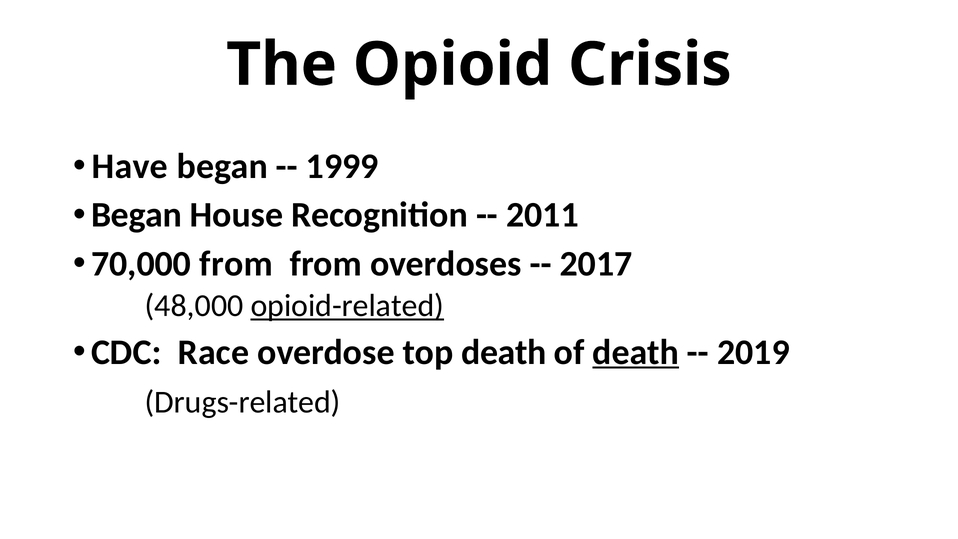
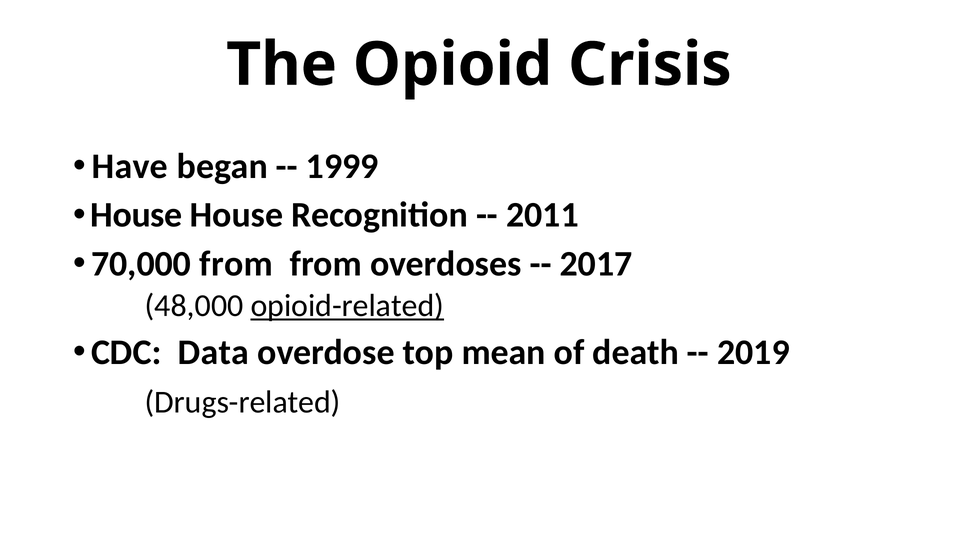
Began: Began -> House (136, 215)
Race: Race -> Data (213, 352)
top death: death -> mean (504, 352)
death underline: present -> none (636, 352)
